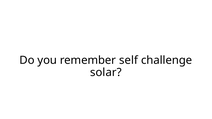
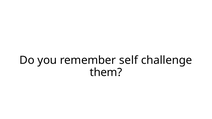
solar: solar -> them (106, 73)
